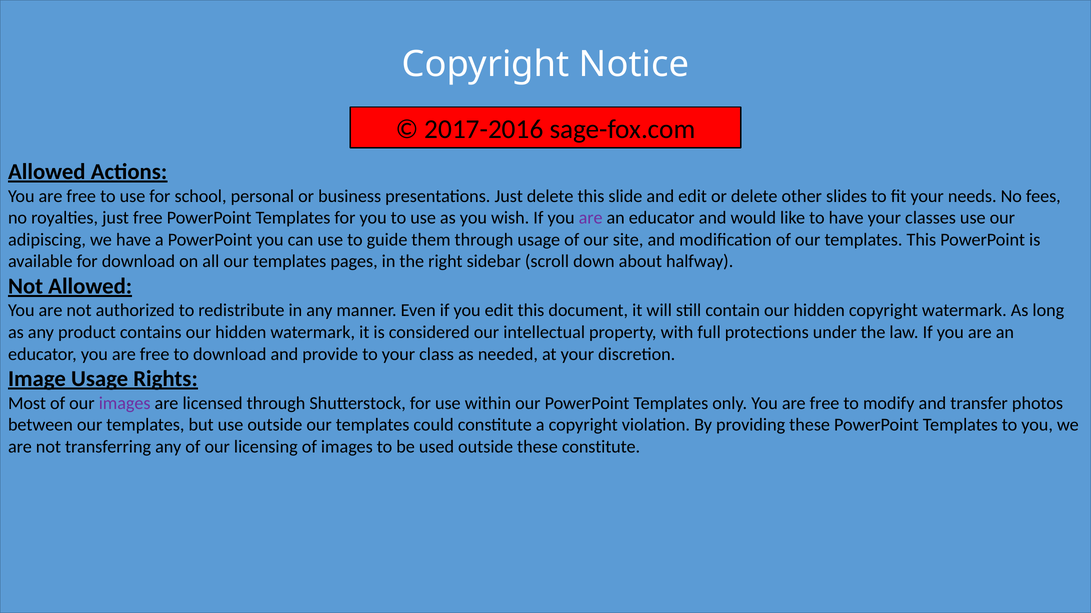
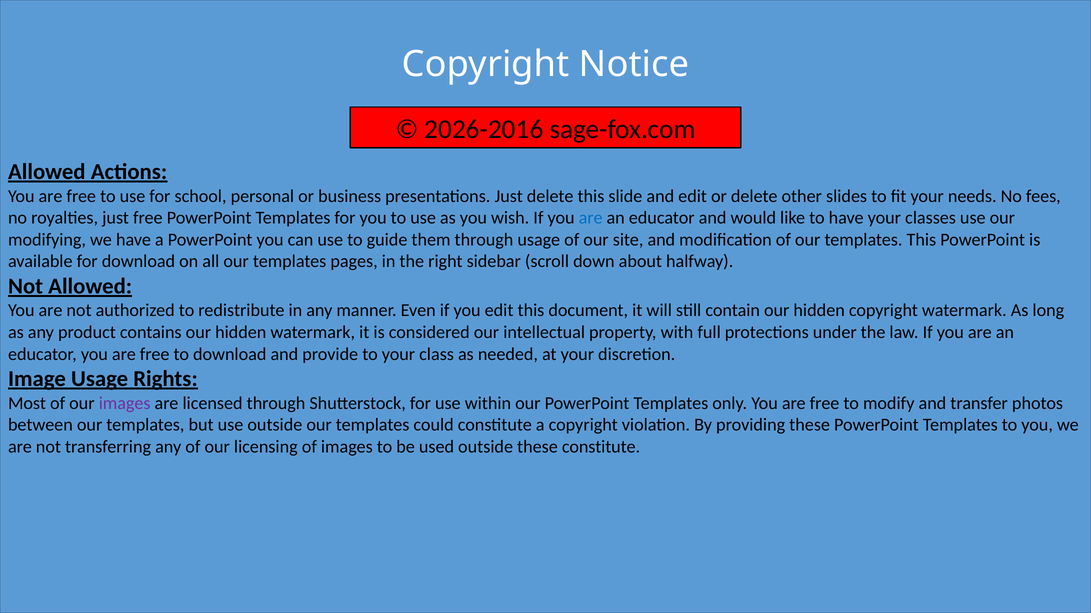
2017-2016: 2017-2016 -> 2026-2016 (484, 129)
are colour: purple -> blue (591, 218)
adipiscing: adipiscing -> modifying (47, 240)
